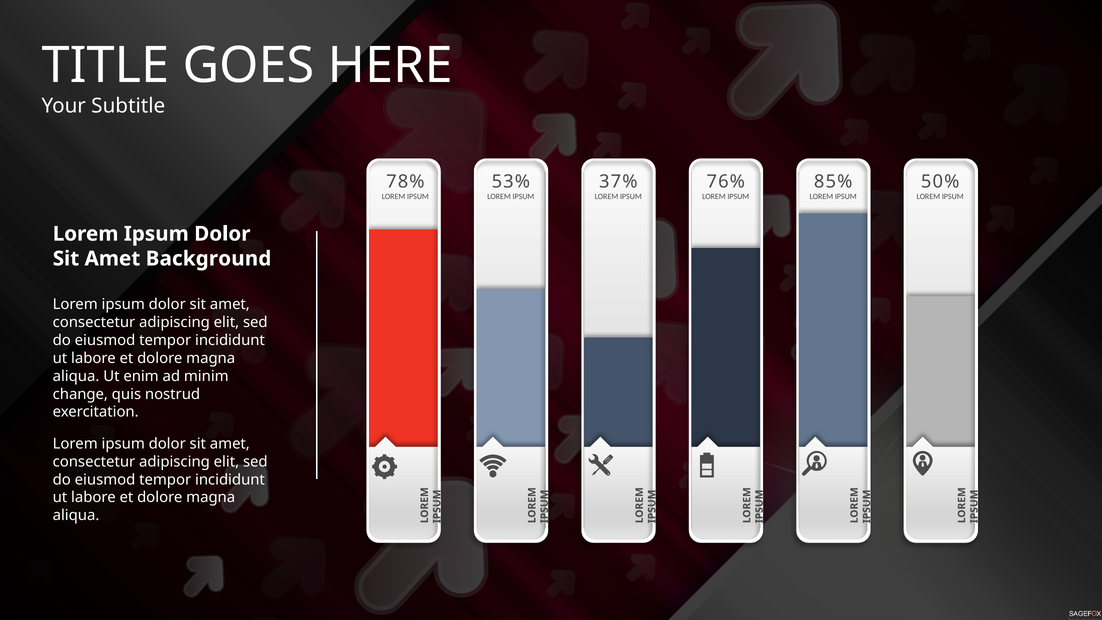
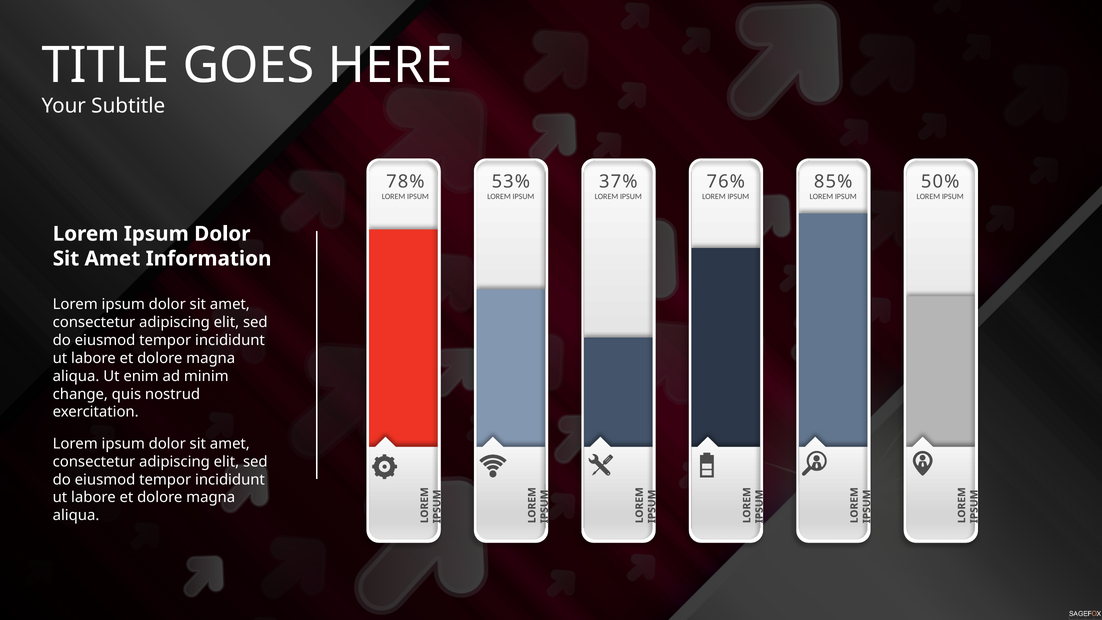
Background: Background -> Information (209, 259)
